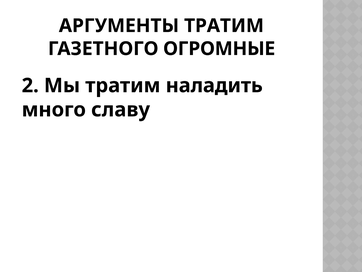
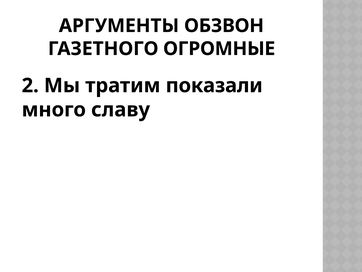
АРГУМЕНТЫ ТРАТИМ: ТРАТИМ -> ОБЗВОН (224, 26)
наладить: наладить -> показали (214, 85)
